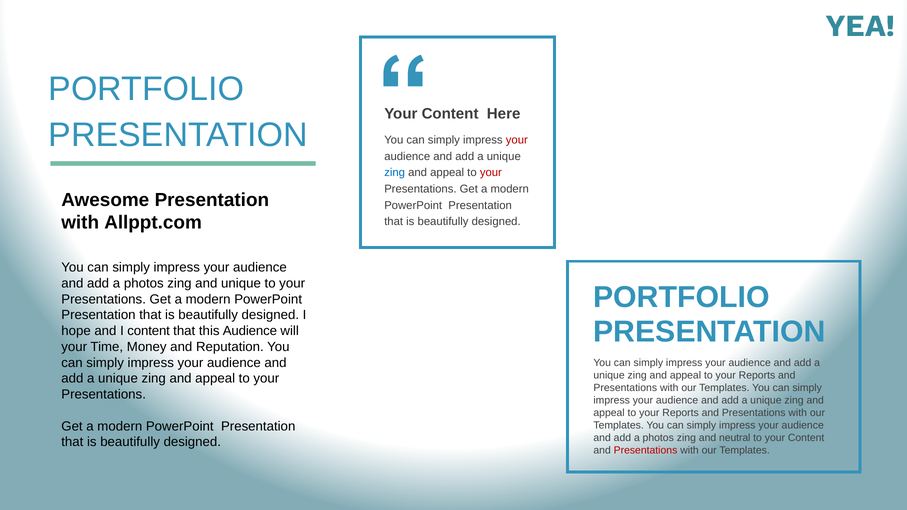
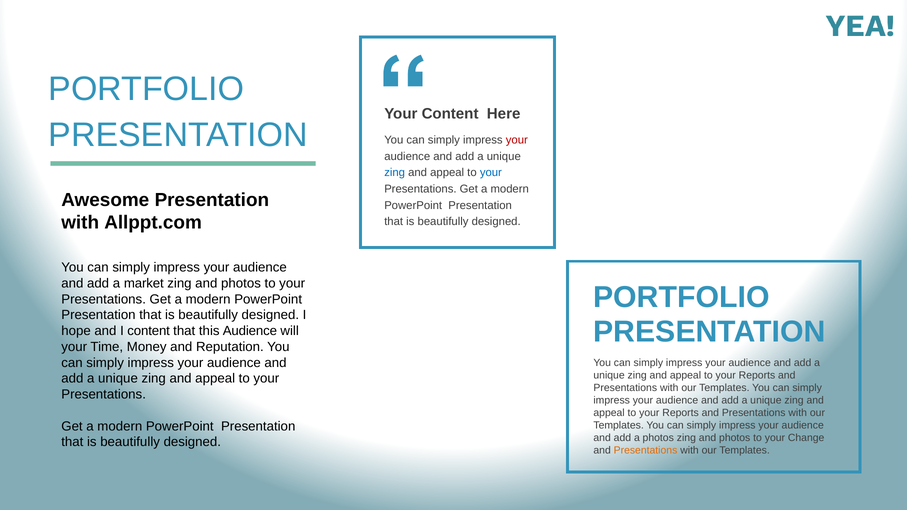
your colour: red -> blue (491, 173)
photos: photos -> market (144, 283)
unique: unique -> photos (241, 283)
neutral: neutral -> photos (735, 438)
to your Content: Content -> Change (806, 438)
Presentations colour: red -> orange (646, 450)
